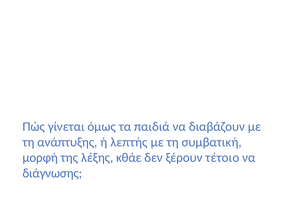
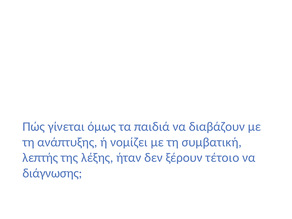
λεπτής: λεπτής -> νομίζει (129, 142)
μορφή: μορφή -> λεπτής (40, 158)
κθάε: κθάε -> ήταν (129, 158)
